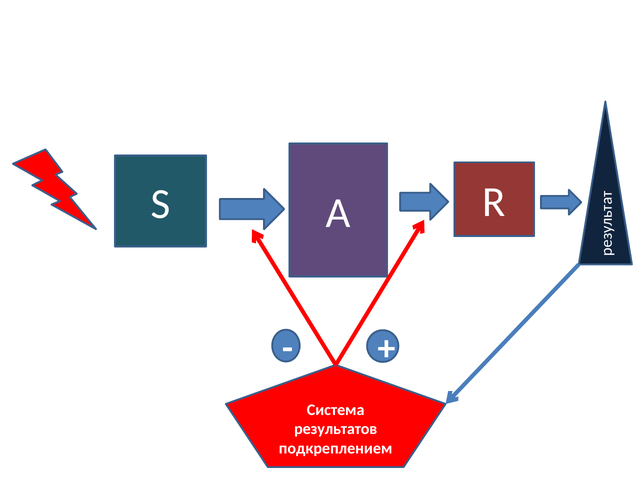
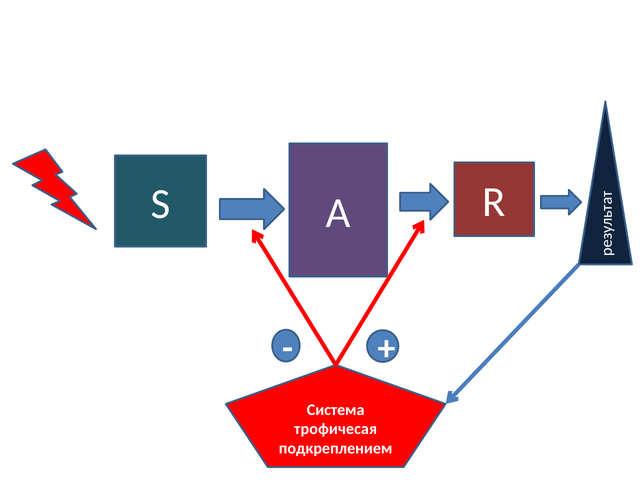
результатов: результатов -> трофичесая (336, 429)
